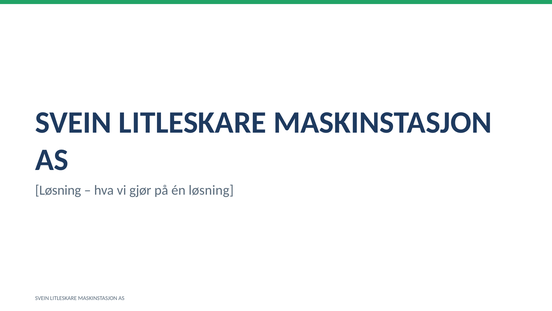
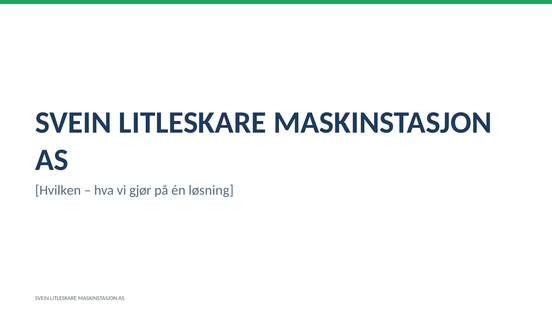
Løsning: Løsning -> Hvilken (58, 190)
